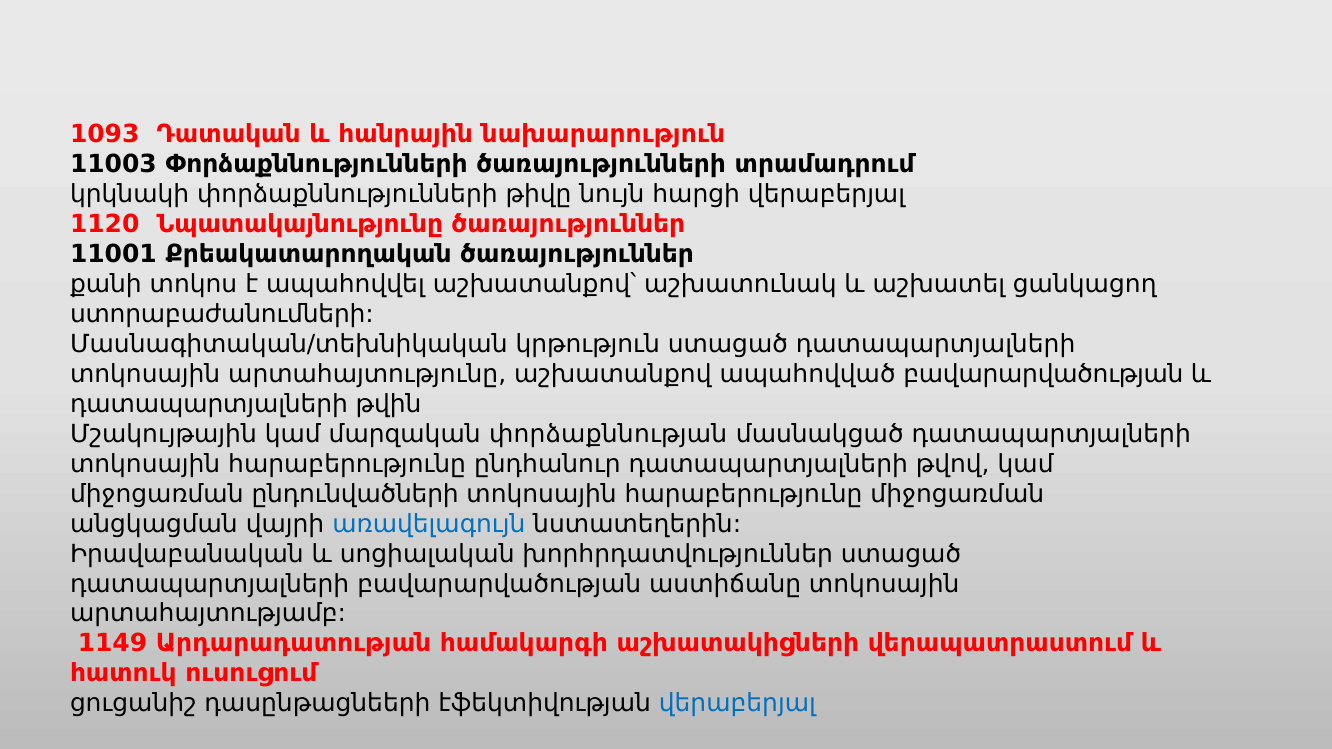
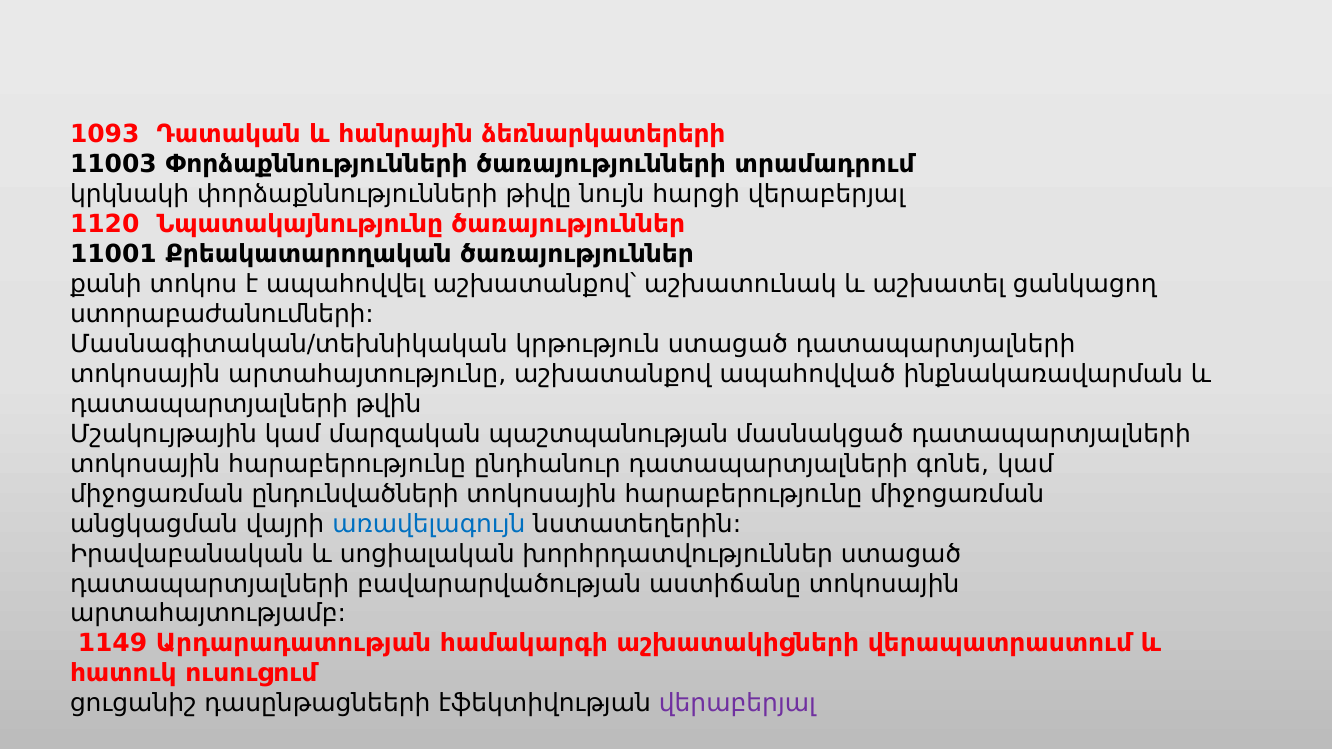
նախարարություն: նախարարություն -> ձեռնարկատերերի (604, 134)
ապահովված բավարարվածության: բավարարվածության -> ինքնակառավարման (1043, 374)
փորձաքննության: փորձաքննության -> պաշտպանության (608, 434)
թվով: թվով -> գոնե (953, 464)
վերաբերյալ colour: blue -> purple (737, 704)
